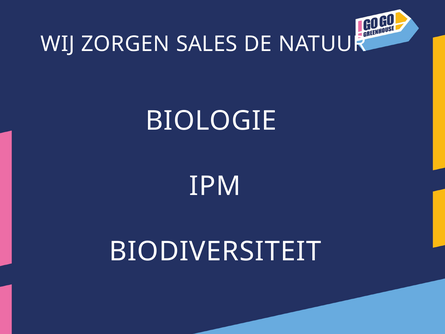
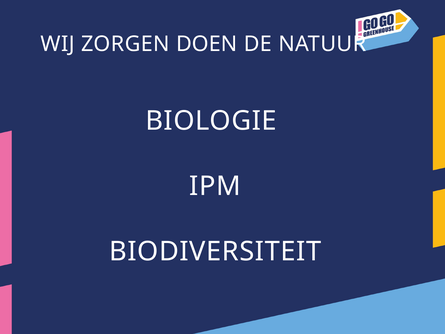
SALES: SALES -> DOEN (207, 44)
